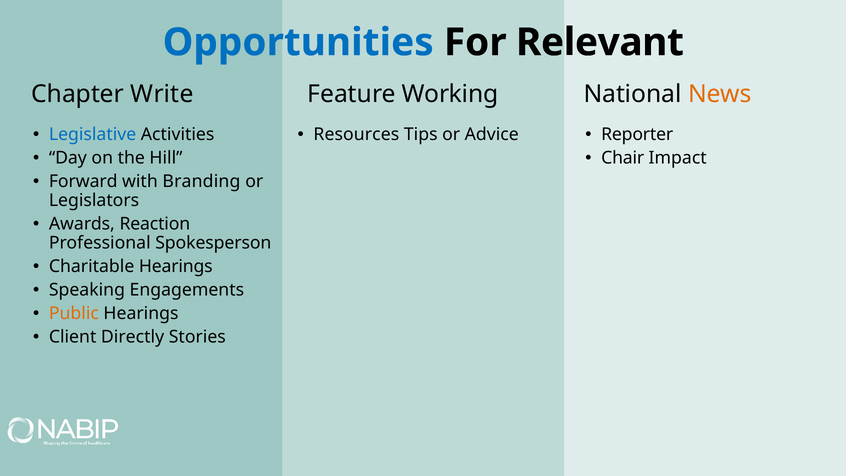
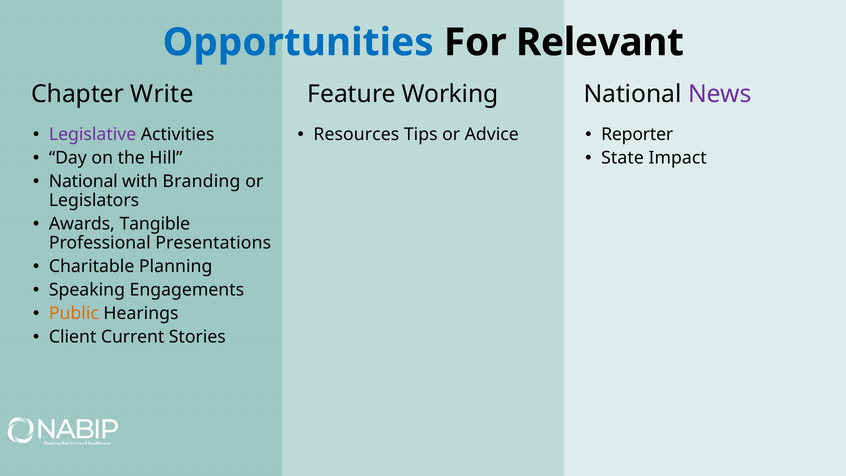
News colour: orange -> purple (720, 94)
Legislative colour: blue -> purple (93, 135)
Chair: Chair -> State (623, 158)
Forward: Forward -> National (83, 182)
Reaction: Reaction -> Tangible (155, 224)
Spokesperson: Spokesperson -> Presentations (213, 243)
Charitable Hearings: Hearings -> Planning (176, 267)
Directly: Directly -> Current (133, 337)
